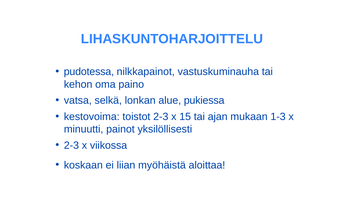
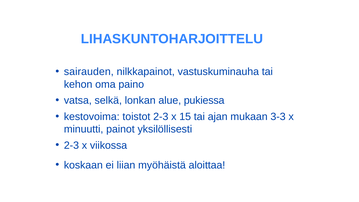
pudotessa: pudotessa -> sairauden (89, 72)
1-3: 1-3 -> 3-3 (278, 117)
